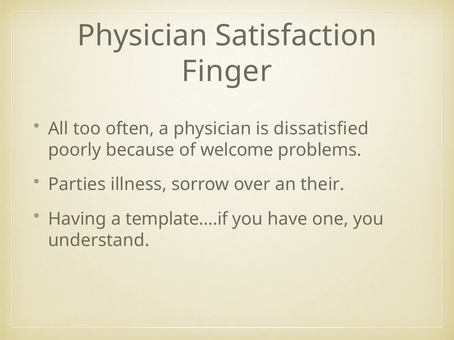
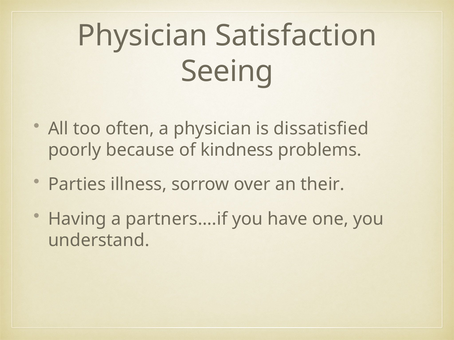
Finger: Finger -> Seeing (227, 71)
welcome: welcome -> kindness (237, 150)
template….if: template….if -> partners….if (177, 219)
